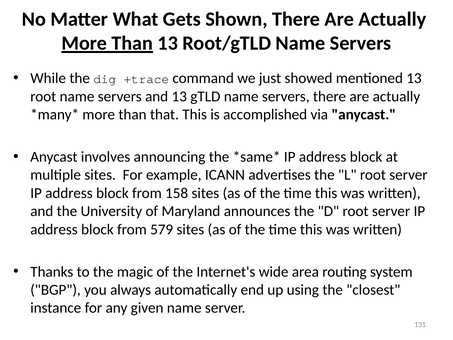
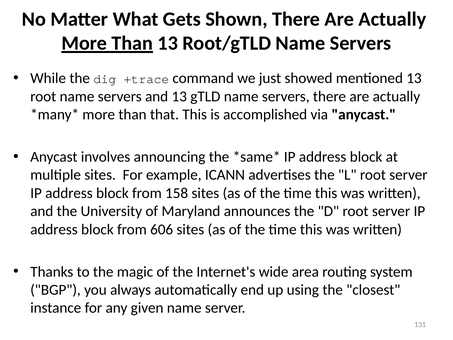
579: 579 -> 606 (162, 229)
